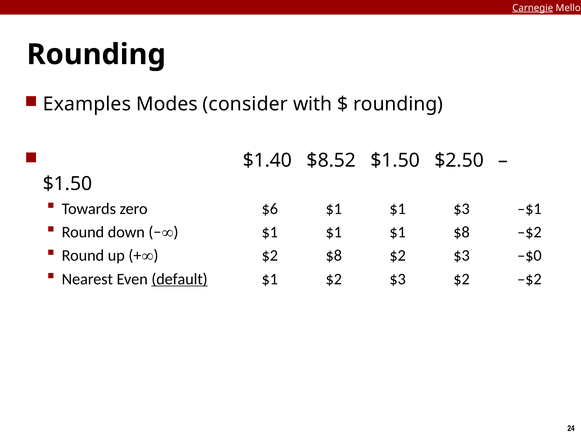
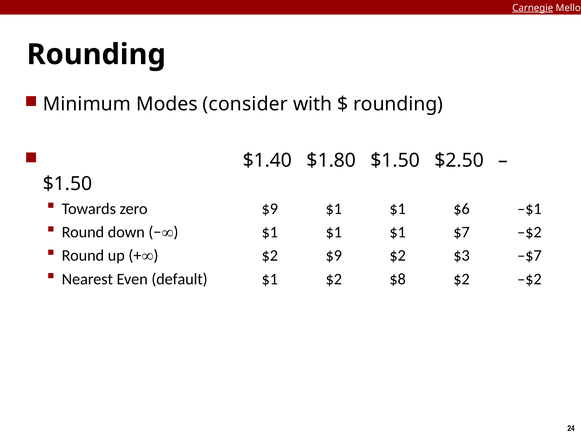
Examples: Examples -> Minimum (87, 104)
$8.52: $8.52 -> $1.80 (331, 160)
zero $6: $6 -> $9 (270, 209)
$1 $3: $3 -> $6 (462, 209)
$1 $8: $8 -> $7 (462, 232)
$2 $8: $8 -> $9 (334, 256)
–$0: –$0 -> –$7 (529, 256)
default underline: present -> none (180, 279)
$1 $2 $3: $3 -> $8 (398, 279)
